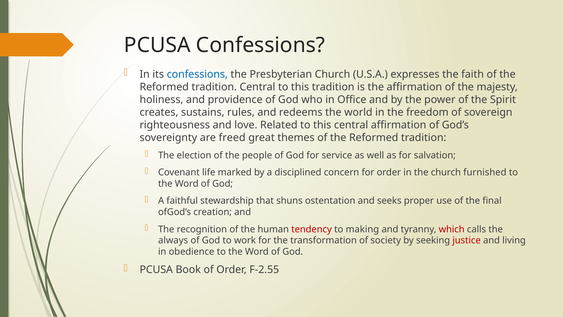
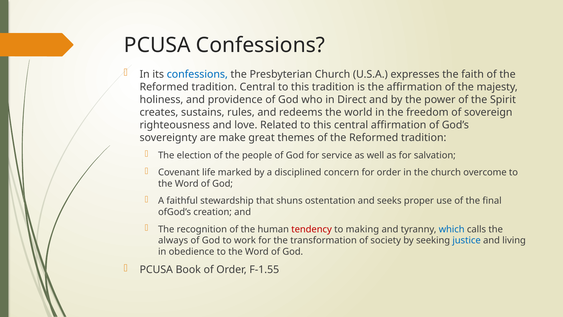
Office: Office -> Direct (352, 99)
freed: freed -> make (232, 137)
furnished: furnished -> overcome (485, 172)
which colour: red -> blue (452, 229)
justice colour: red -> blue (467, 240)
F-2.55: F-2.55 -> F-1.55 (264, 269)
